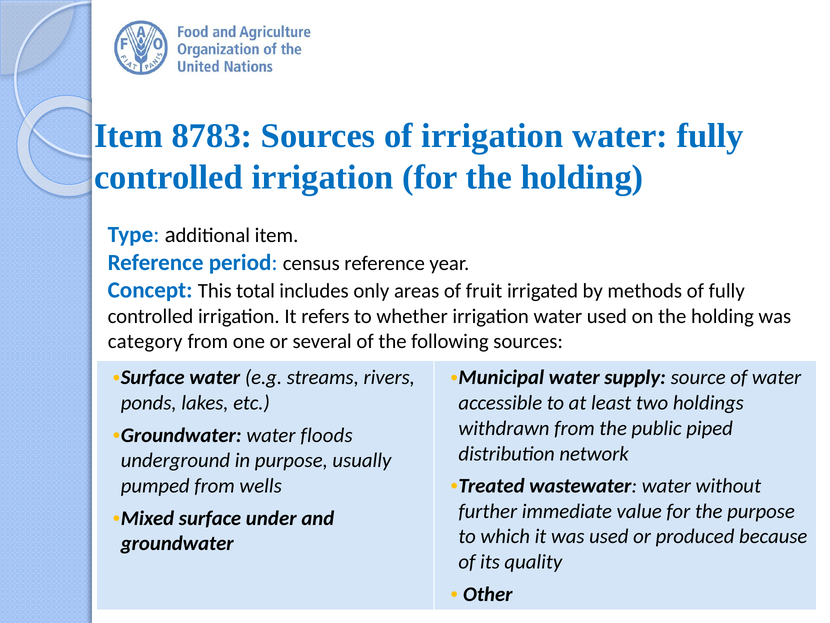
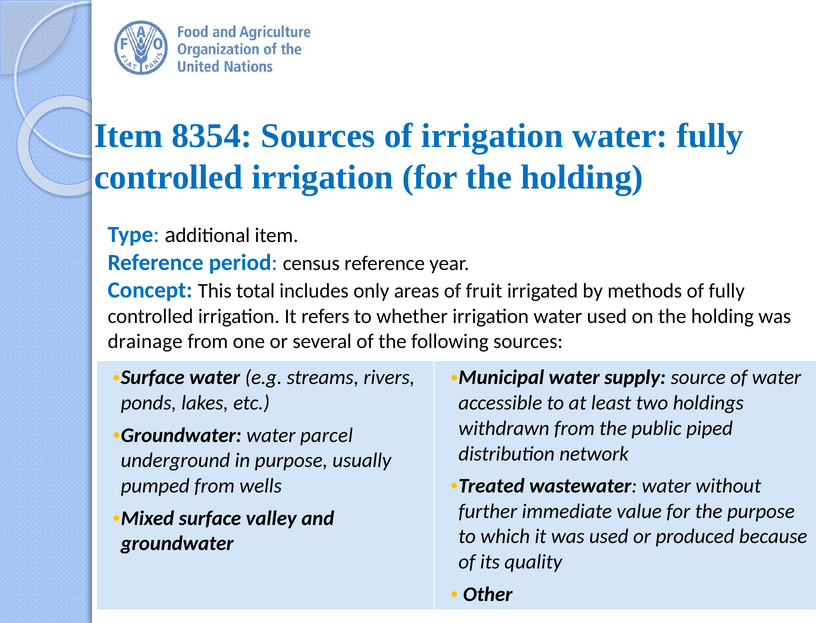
8783: 8783 -> 8354 (212, 136)
category: category -> drainage (145, 341)
floods: floods -> parcel (327, 435)
under: under -> valley (271, 518)
